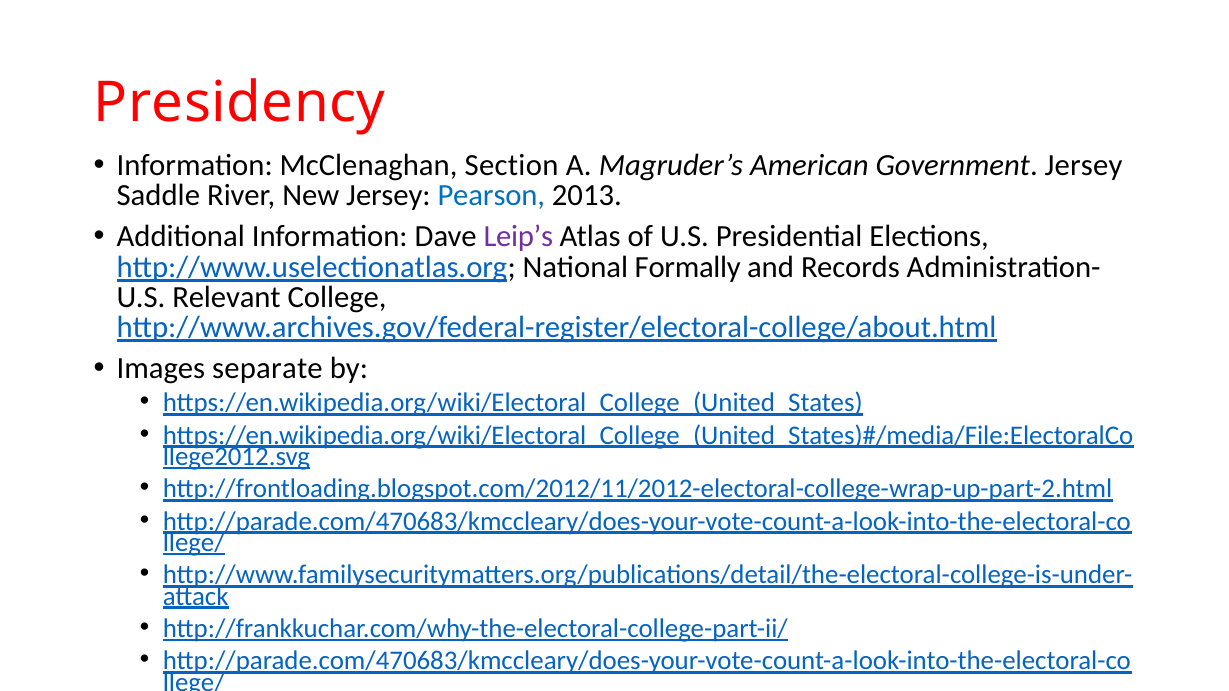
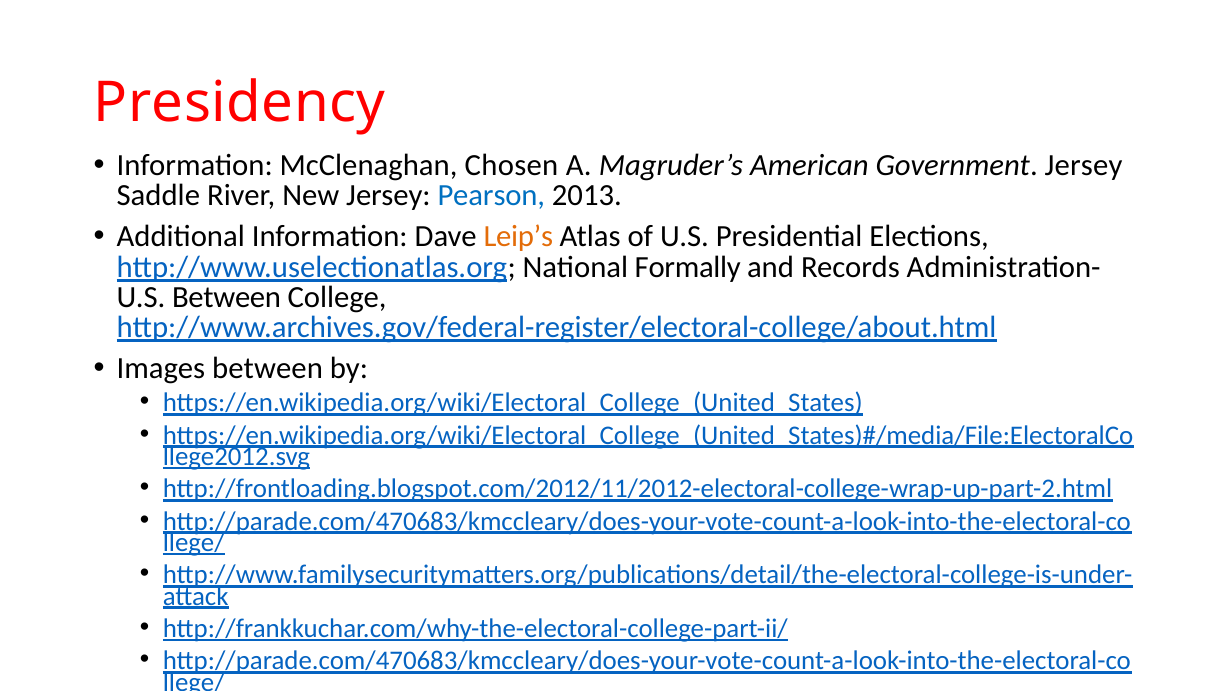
Section: Section -> Chosen (512, 166)
Leip’s colour: purple -> orange (518, 237)
U.S Relevant: Relevant -> Between (227, 297)
Images separate: separate -> between (268, 369)
